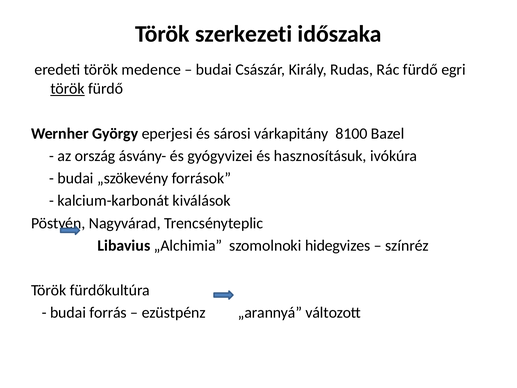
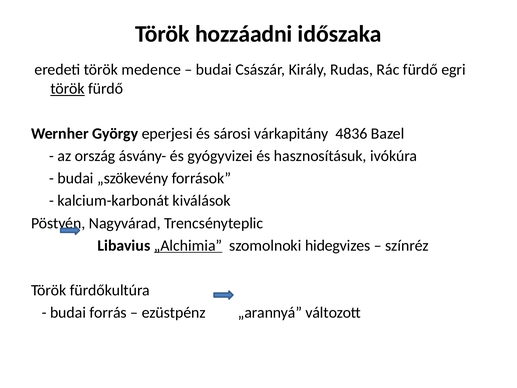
szerkezeti: szerkezeti -> hozzáadni (244, 34)
8100: 8100 -> 4836 (351, 133)
„Alchimia underline: none -> present (188, 245)
